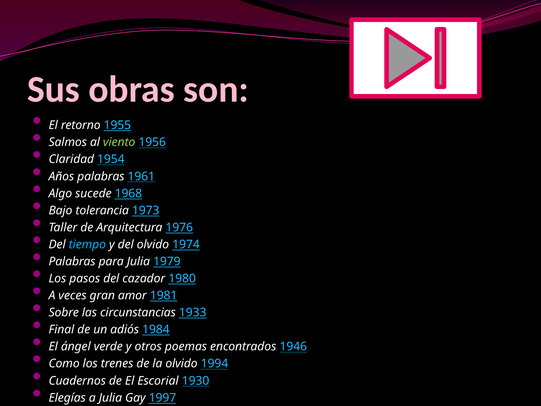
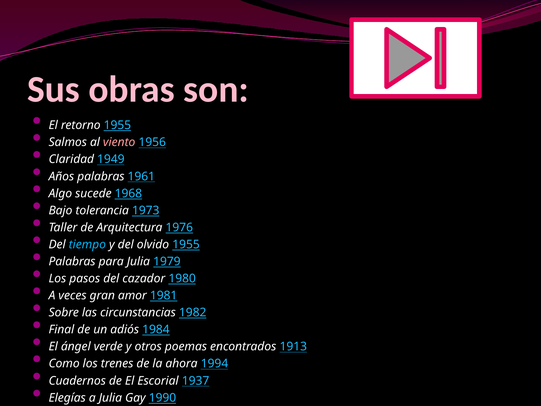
viento colour: light green -> pink (119, 142)
1954: 1954 -> 1949 (111, 159)
olvido 1974: 1974 -> 1955 (186, 244)
1933: 1933 -> 1982 (193, 312)
1946: 1946 -> 1913 (293, 346)
la olvido: olvido -> ahora (181, 363)
1930: 1930 -> 1937 (196, 380)
1997: 1997 -> 1990 (162, 398)
